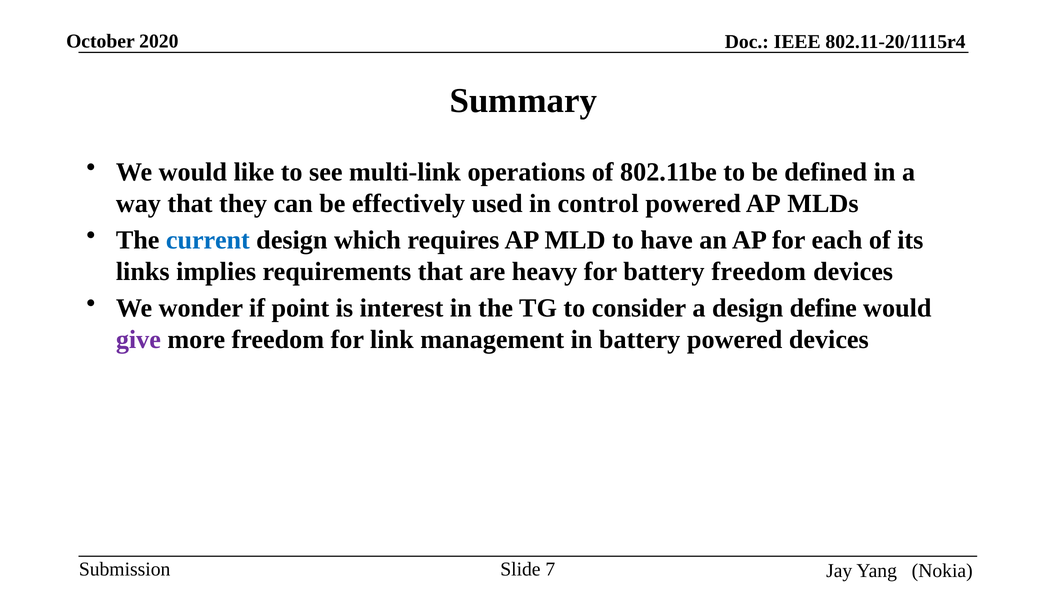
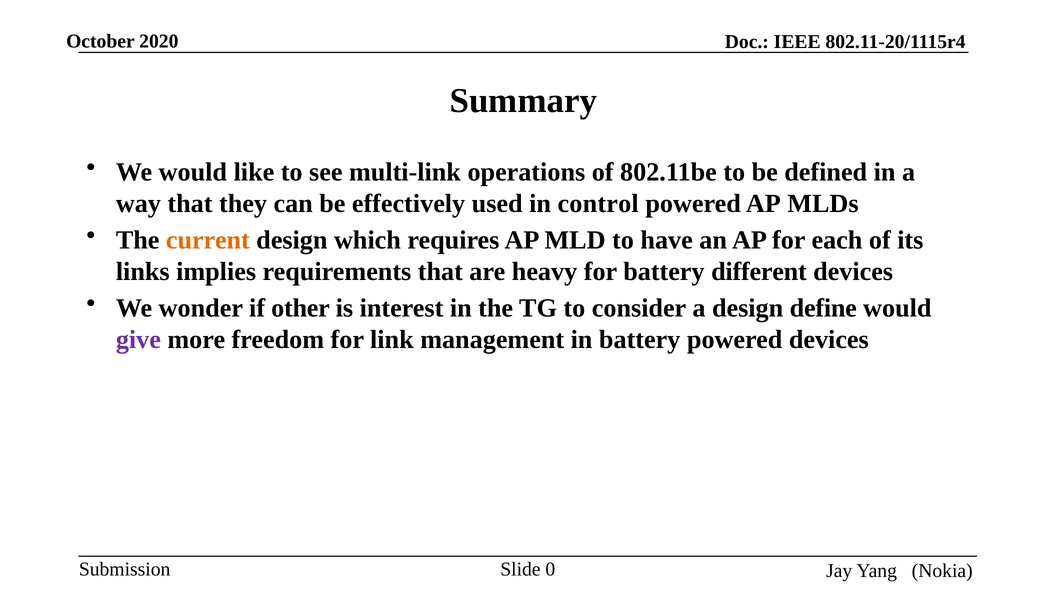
current colour: blue -> orange (208, 240)
battery freedom: freedom -> different (759, 271)
point: point -> other (301, 308)
7: 7 -> 0 (550, 569)
